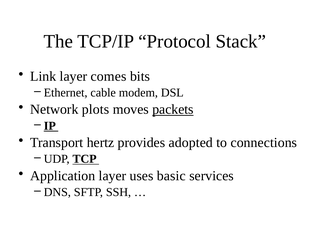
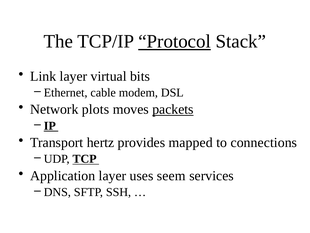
Protocol underline: none -> present (175, 41)
comes: comes -> virtual (109, 76)
adopted: adopted -> mapped (191, 142)
basic: basic -> seem (171, 175)
